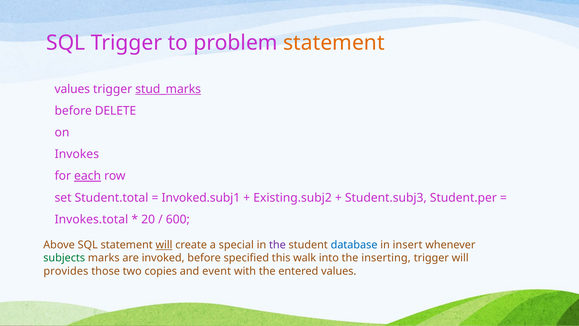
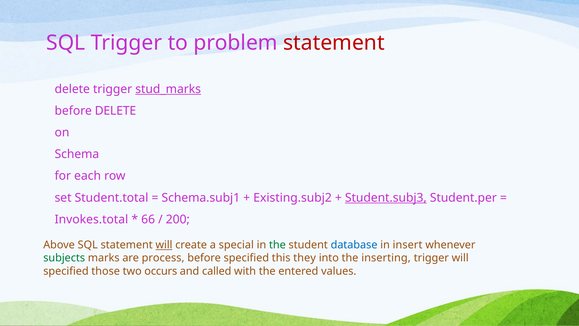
statement colour: orange -> red (334, 43)
values: values -> delete (72, 89)
Invokes: Invokes -> Schema (77, 154)
each underline: present -> none (88, 176)
Invoked.subj1: Invoked.subj1 -> Schema.subj1 (201, 198)
Student.subj3 underline: none -> present (386, 198)
20: 20 -> 66 (148, 219)
600: 600 -> 200 (178, 219)
the colour: purple -> green (277, 245)
invoked: invoked -> process (163, 258)
walk: walk -> they (305, 258)
provides: provides -> specified (66, 271)
copies: copies -> occurs (161, 271)
event: event -> called (217, 271)
